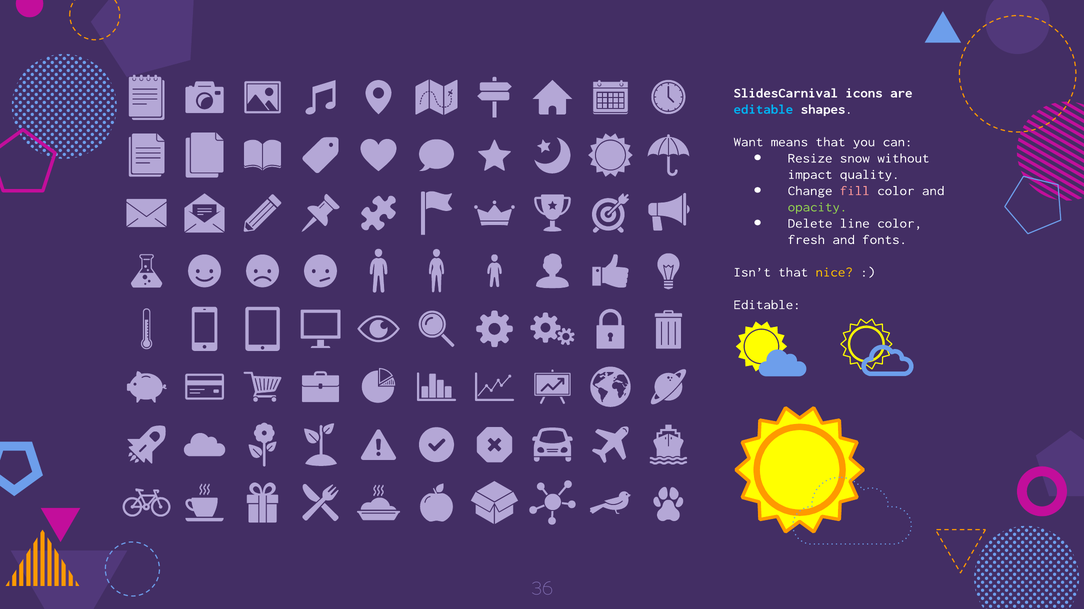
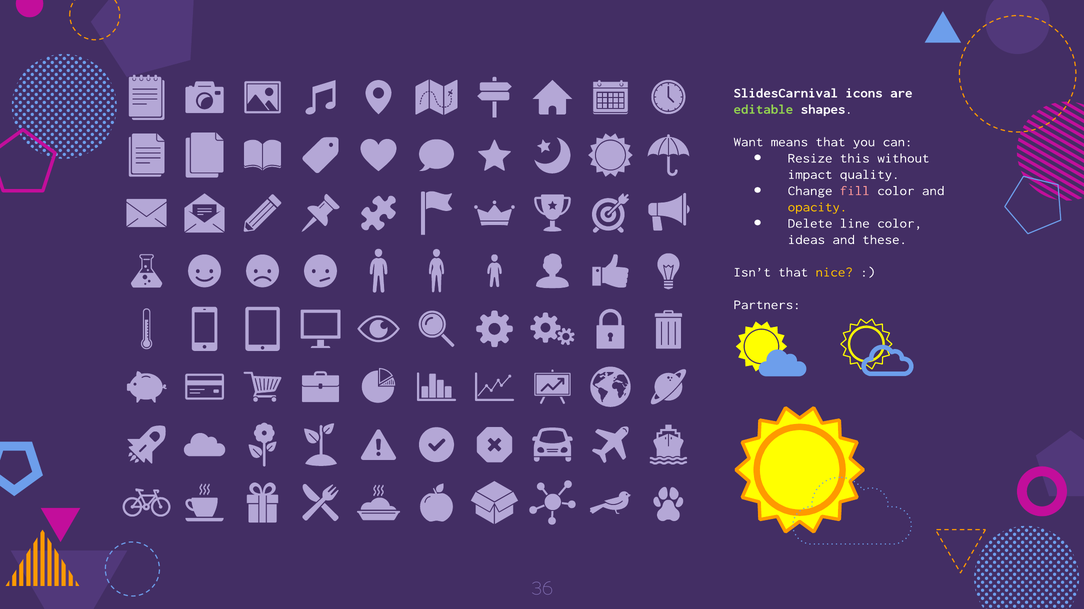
editable colour: light blue -> light green (763, 109)
snow: snow -> this (855, 158)
opacity colour: light green -> yellow (818, 207)
fresh: fresh -> ideas (806, 240)
fonts: fonts -> these (885, 240)
Editable: Editable -> Partners (767, 305)
